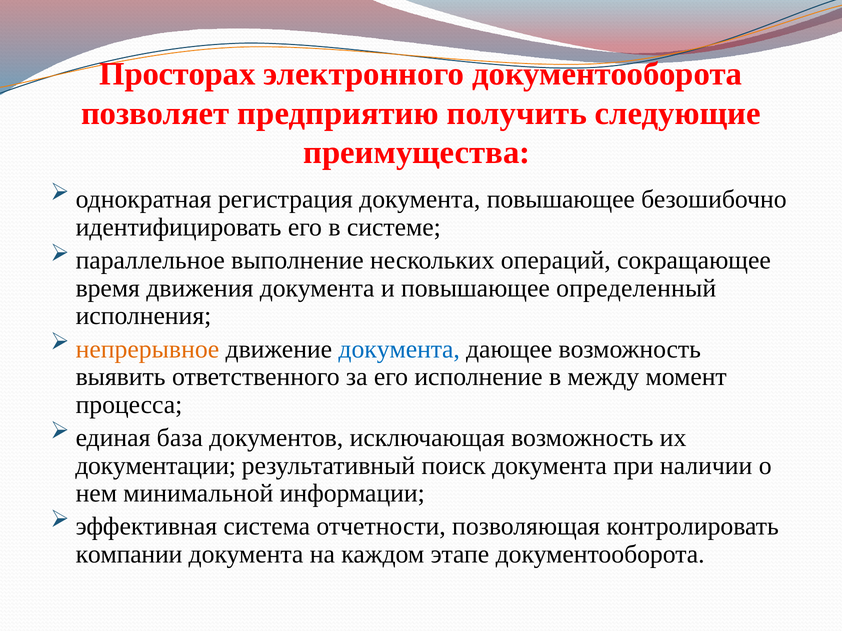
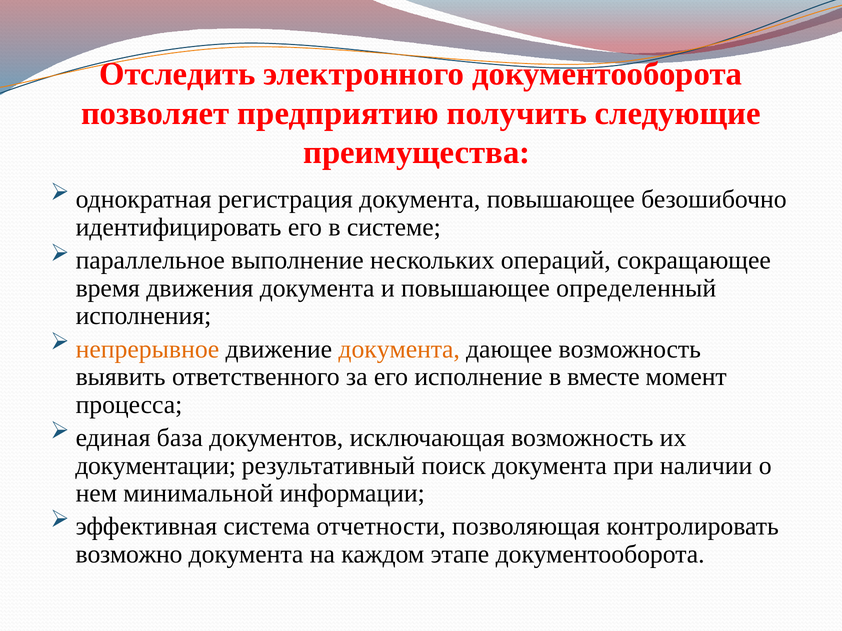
Просторах: Просторах -> Отследить (177, 74)
документа colour: blue -> orange (399, 349)
между: между -> вместе (603, 377)
компании: компании -> возможно (129, 555)
